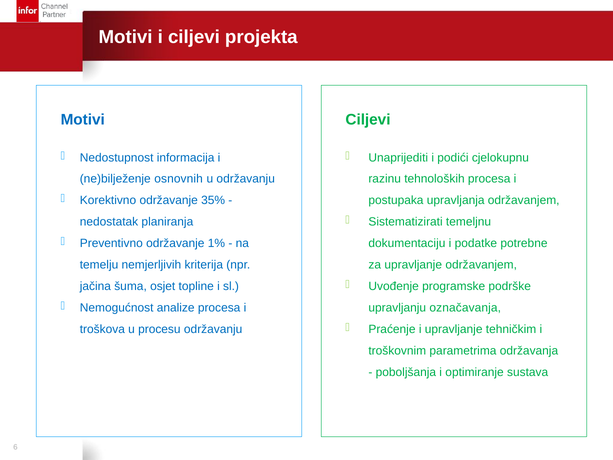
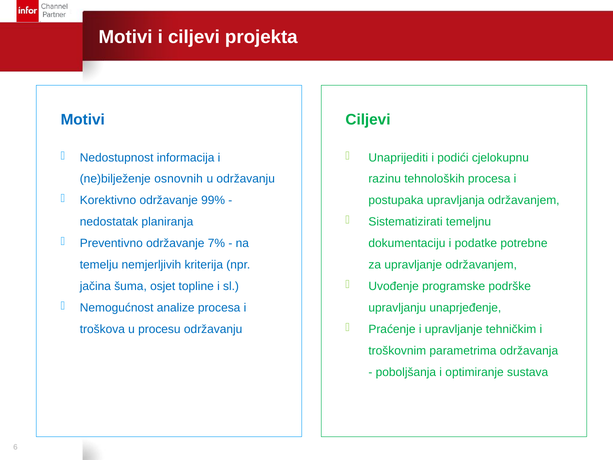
35%: 35% -> 99% (213, 200)
1%: 1% -> 7% (216, 243)
označavanja: označavanja -> unaprjeđenje (465, 308)
